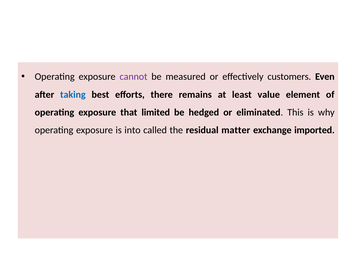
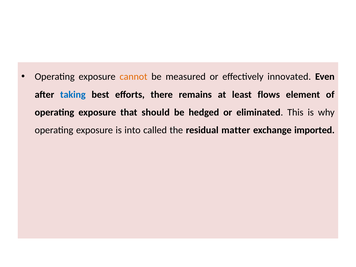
cannot colour: purple -> orange (133, 77)
customers: customers -> innovated (289, 77)
value: value -> flows (269, 94)
limited: limited -> should (156, 112)
